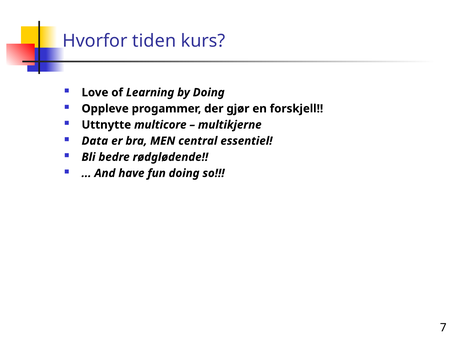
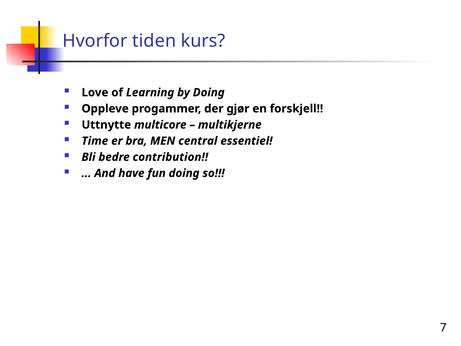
Data: Data -> Time (95, 141)
rødglødende: rødglødende -> contribution (170, 157)
